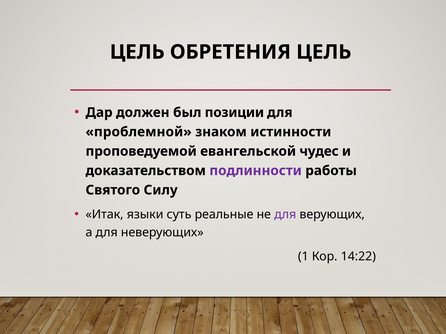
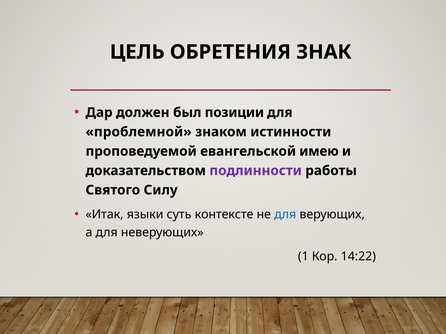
ОБРЕТЕНИЯ ЦЕЛЬ: ЦЕЛЬ -> ЗНАК (324, 52)
чудес: чудес -> имею (319, 151)
реальные: реальные -> контексте (224, 215)
для colour: purple -> blue (285, 215)
